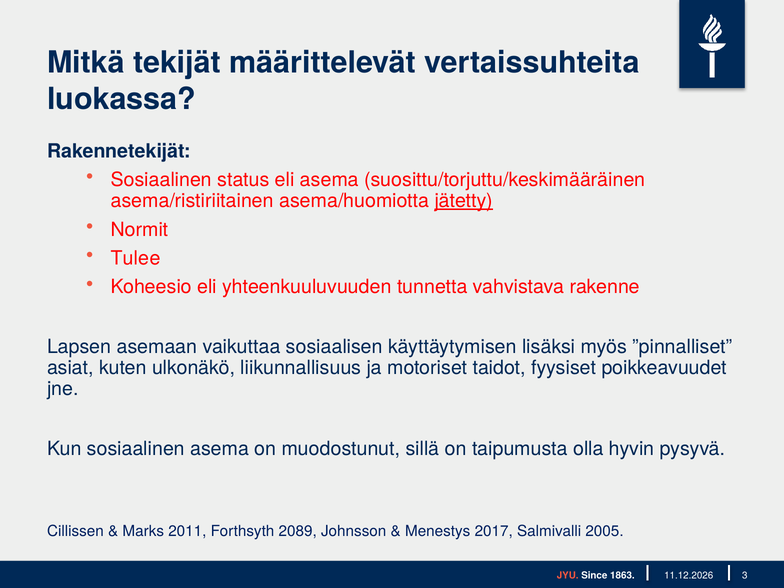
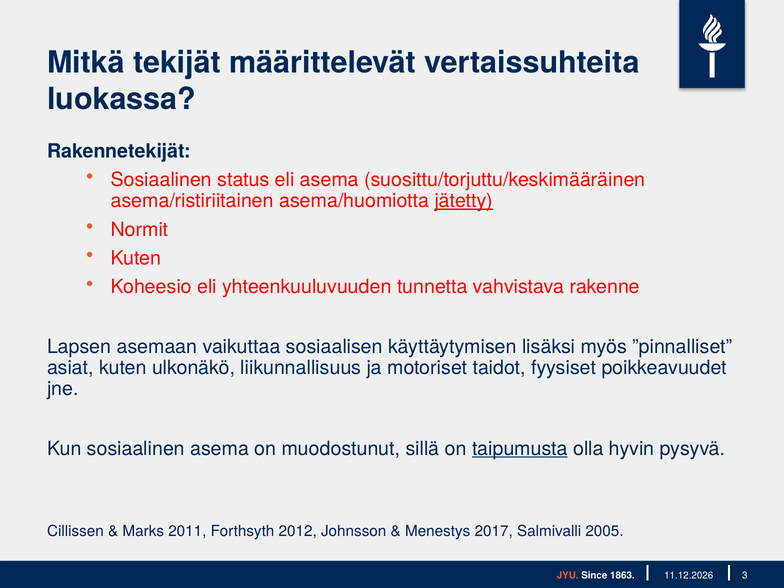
Tulee: Tulee -> Kuten (136, 258)
taipumusta underline: none -> present (520, 449)
2089: 2089 -> 2012 (298, 531)
